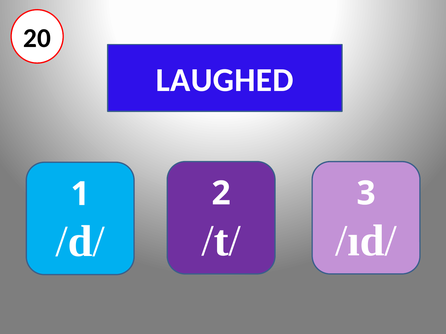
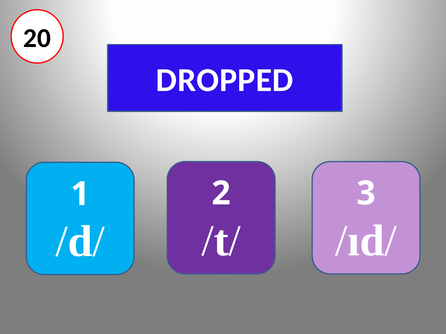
LAUGHED: LAUGHED -> DROPPED (225, 80)
